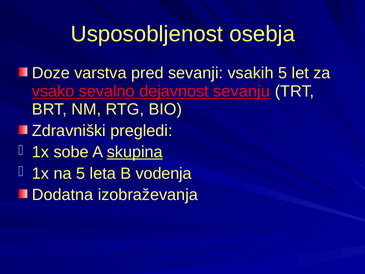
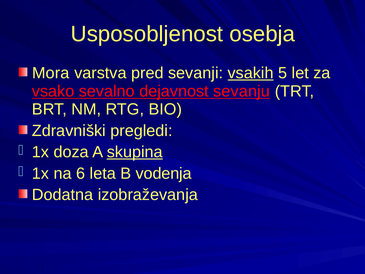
Doze: Doze -> Mora (51, 73)
vsakih underline: none -> present (251, 73)
sobe: sobe -> doza (71, 152)
na 5: 5 -> 6 (81, 173)
